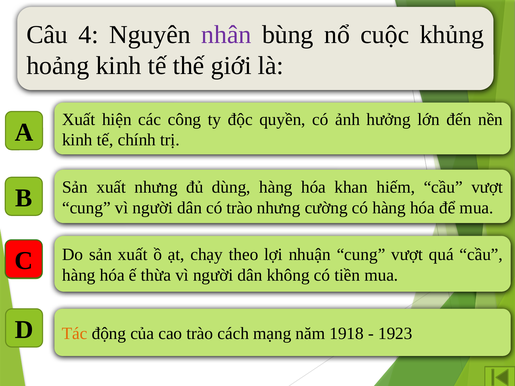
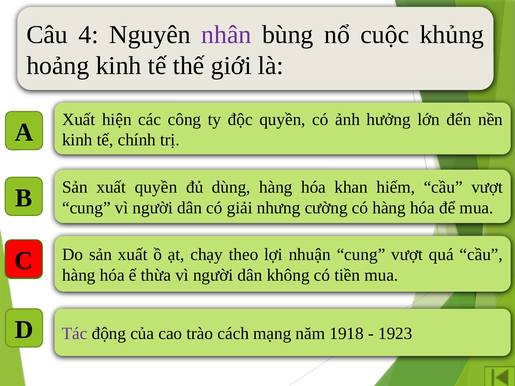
xuất nhưng: nhưng -> quyền (156, 187)
có trào: trào -> giải (240, 208)
Tác colour: orange -> purple (75, 334)
